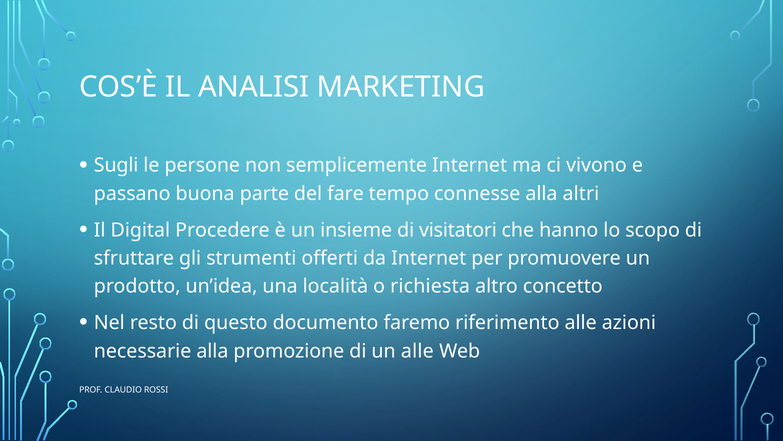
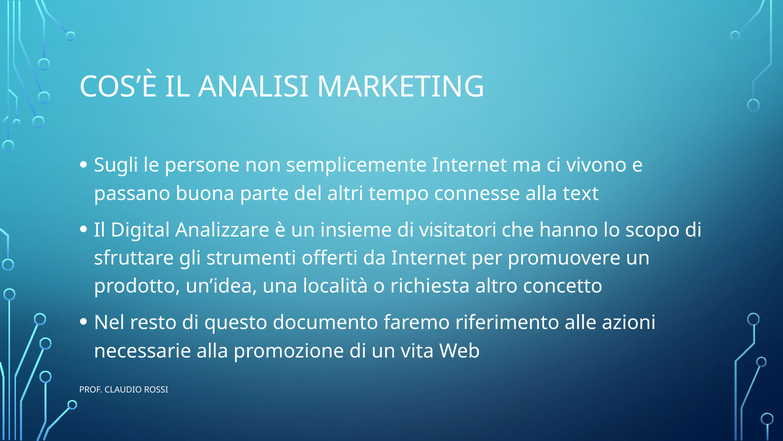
fare: fare -> altri (345, 193)
altri: altri -> text (581, 193)
Procedere: Procedere -> Analizzare (222, 230)
un alle: alle -> vita (417, 351)
